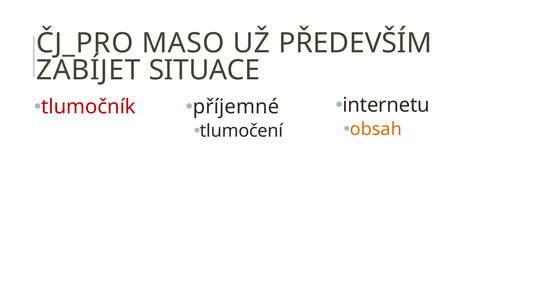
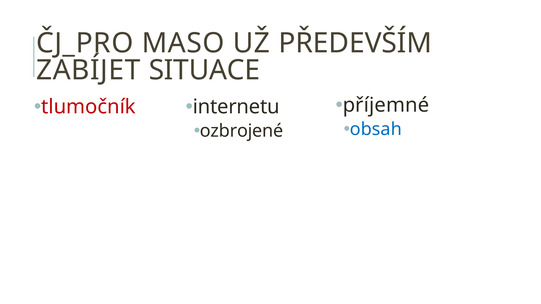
internetu: internetu -> příjemné (386, 105)
příjemné: příjemné -> internetu (236, 107)
obsah colour: orange -> blue (376, 129)
tlumočení: tlumočení -> ozbrojené (242, 131)
